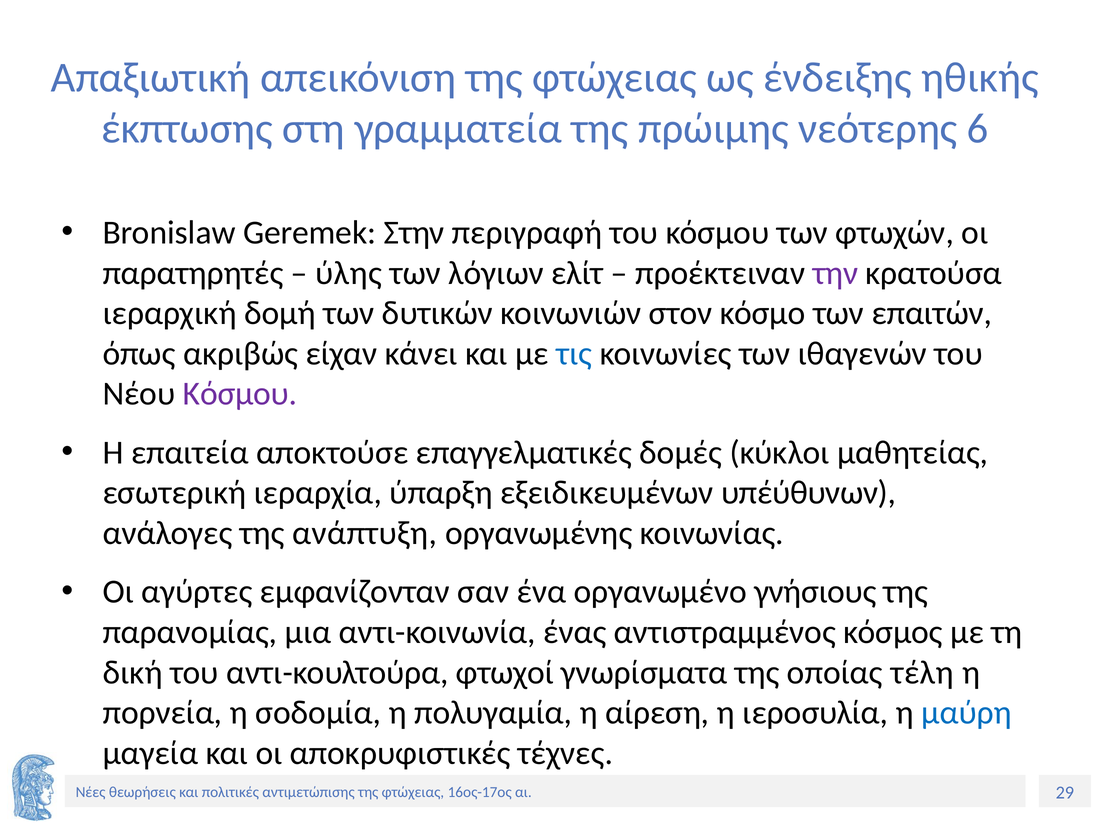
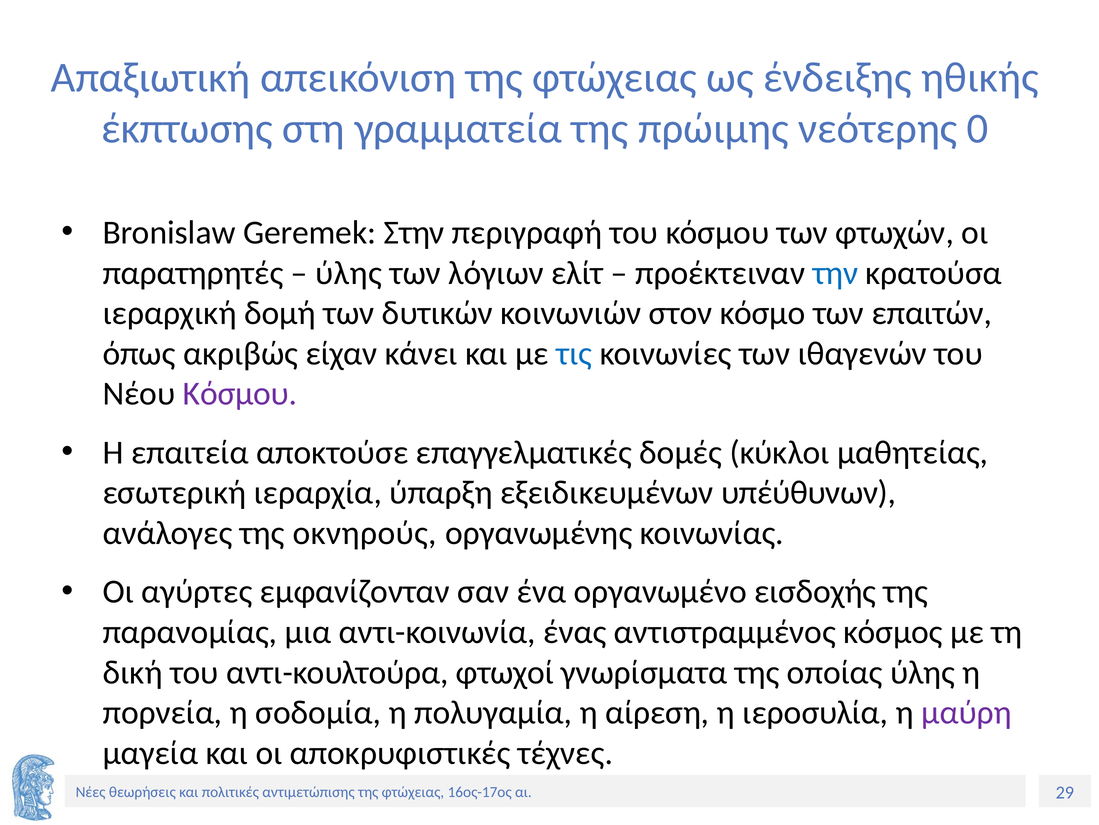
6: 6 -> 0 (978, 129)
την colour: purple -> blue (835, 273)
ανάπτυξη: ανάπτυξη -> οκνηρούς (365, 533)
γνήσιους: γνήσιους -> εισδοχής (815, 591)
οποίας τέλη: τέλη -> ύλης (923, 672)
μαύρη colour: blue -> purple (967, 712)
